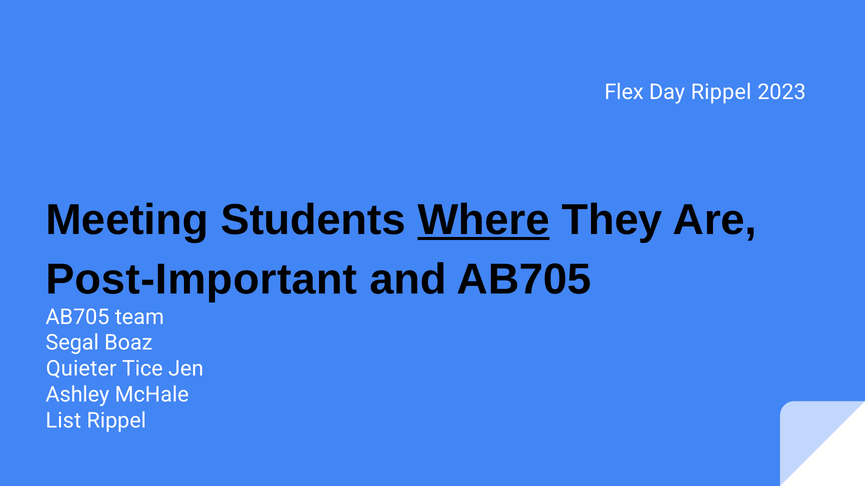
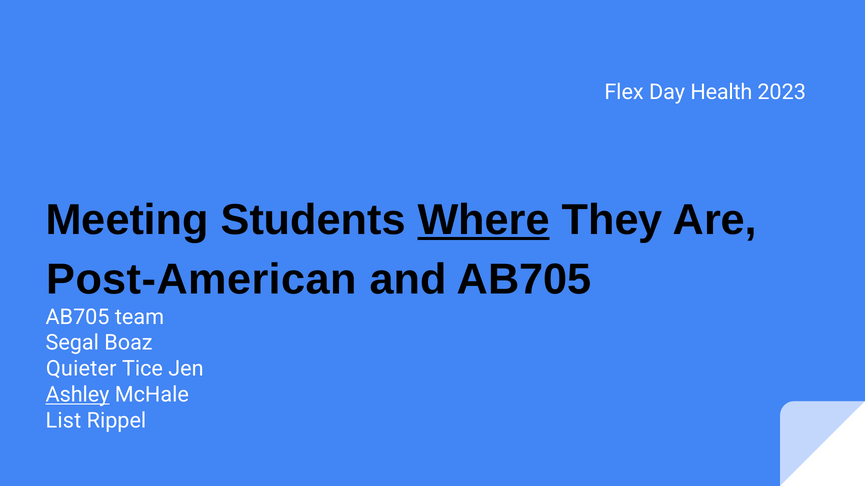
Day Rippel: Rippel -> Health (721, 92)
Post-Important: Post-Important -> Post-American (201, 280)
Ashley underline: none -> present (78, 395)
